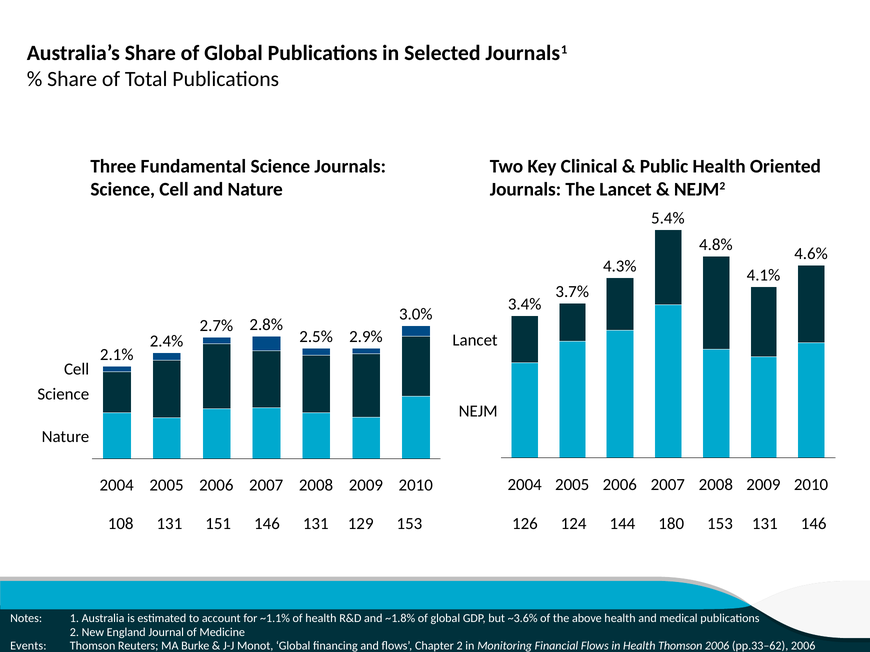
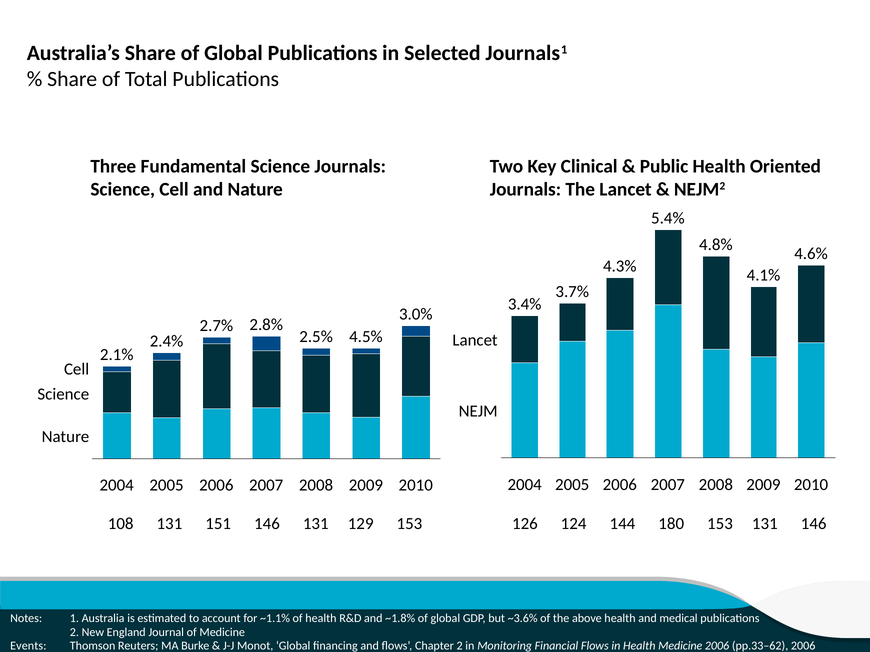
2.9%: 2.9% -> 4.5% (366, 337)
Health Thomson: Thomson -> Medicine (680, 646)
